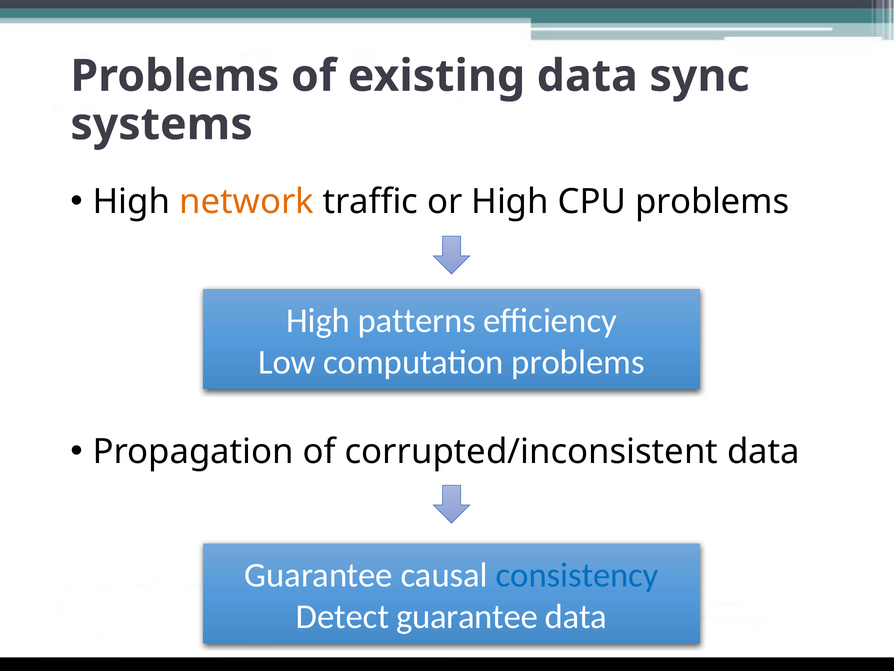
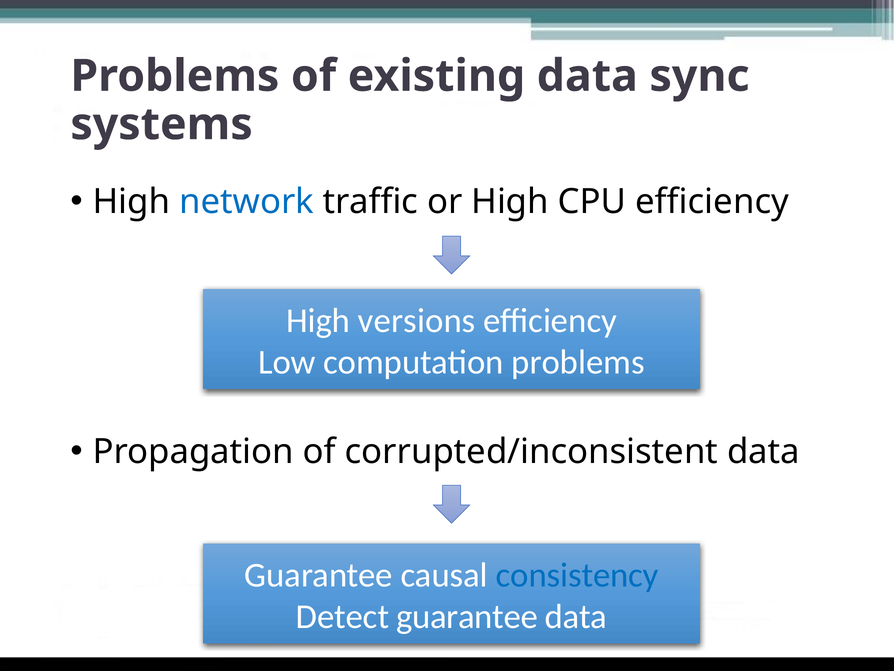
network colour: orange -> blue (247, 202)
CPU problems: problems -> efficiency (712, 202)
patterns: patterns -> versions (417, 320)
